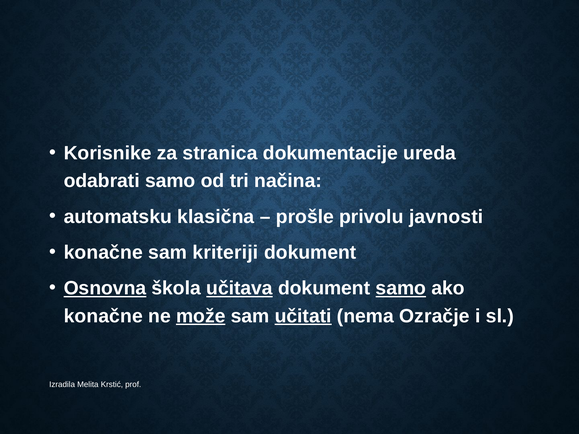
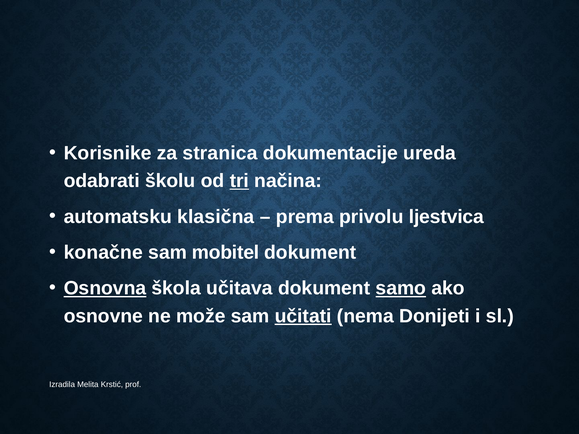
odabrati samo: samo -> školu (170, 181)
tri underline: none -> present (239, 181)
prošle: prošle -> prema (305, 217)
javnosti: javnosti -> ljestvica (446, 217)
kriteriji: kriteriji -> mobitel (226, 253)
učitava underline: present -> none (239, 288)
konačne: konačne -> osnovne (103, 316)
može underline: present -> none (201, 316)
Ozračje: Ozračje -> Donijeti (434, 316)
